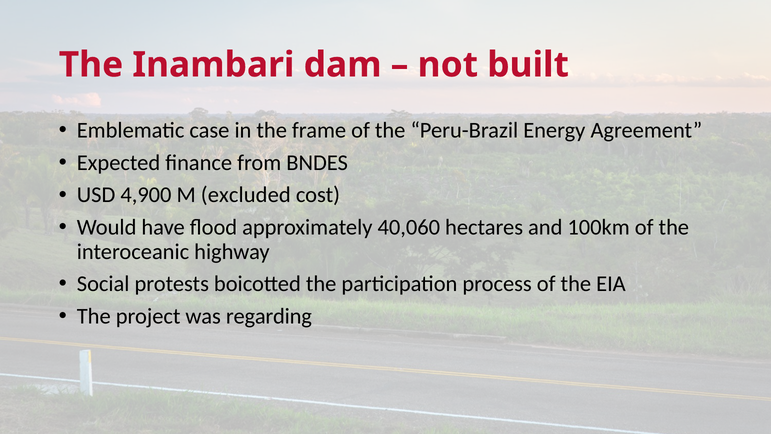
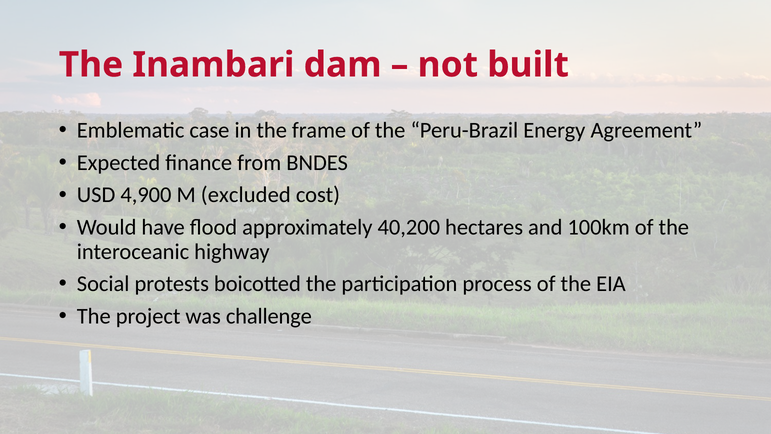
40,060: 40,060 -> 40,200 (409, 227)
regarding: regarding -> challenge (269, 316)
